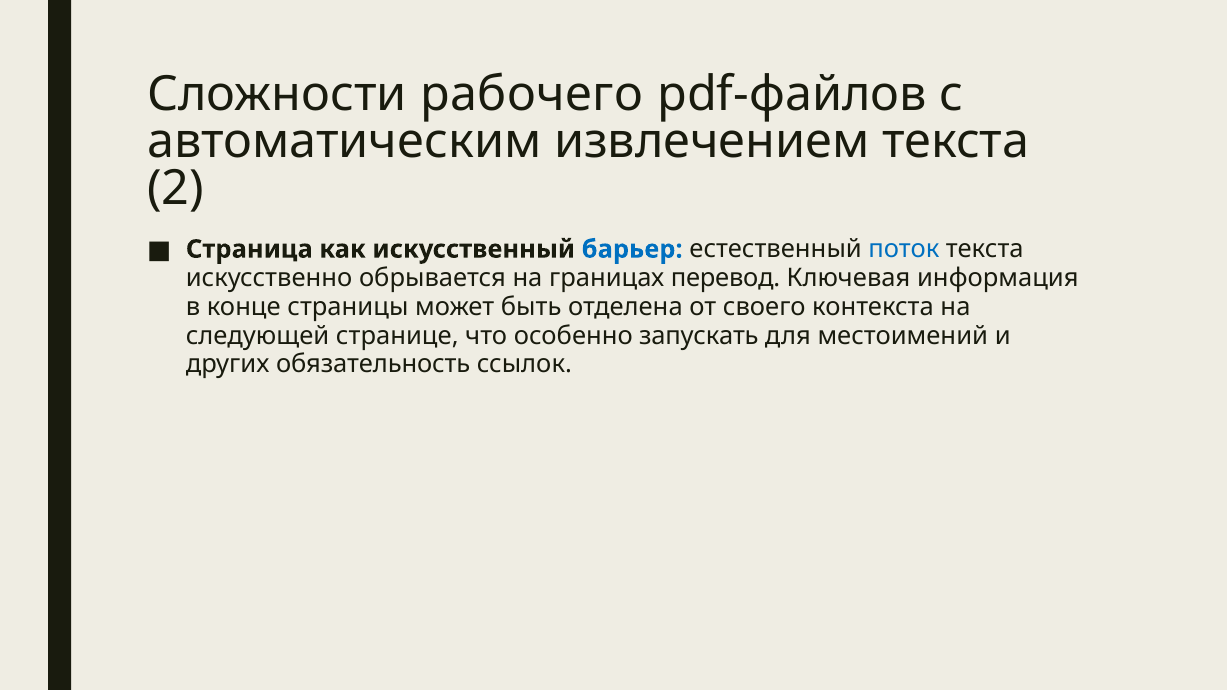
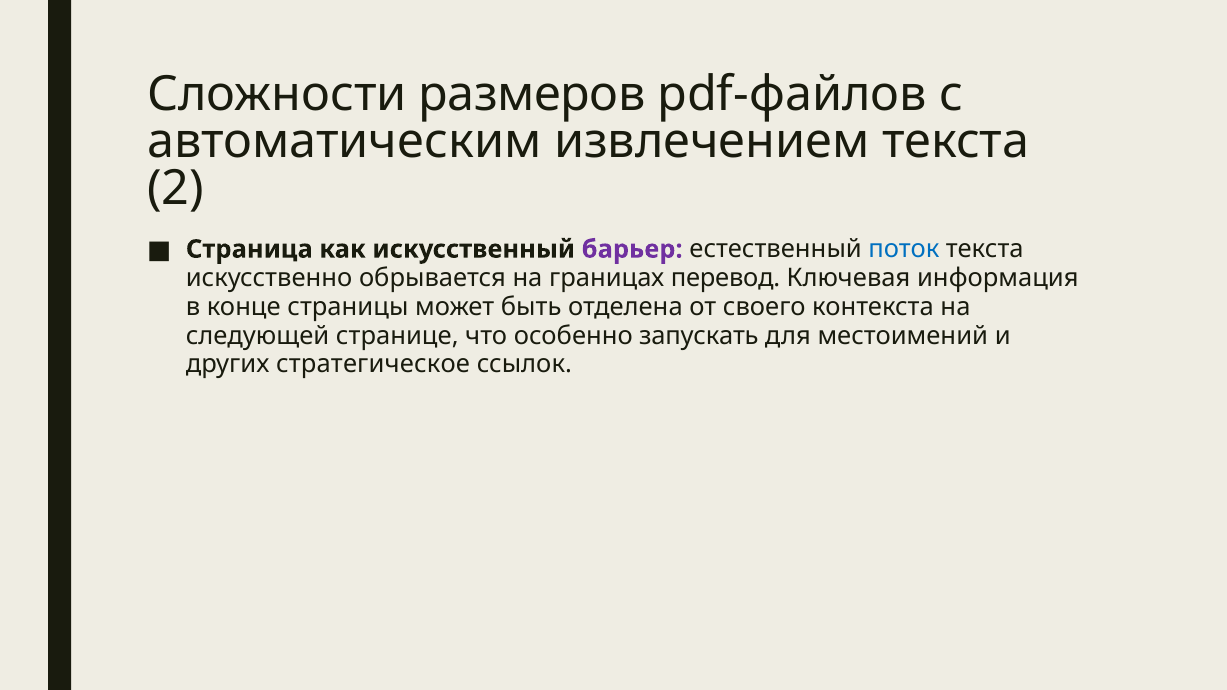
рабочего: рабочего -> размеров (532, 95)
барьер colour: blue -> purple (632, 249)
обязательность: обязательность -> стратегическое (373, 365)
